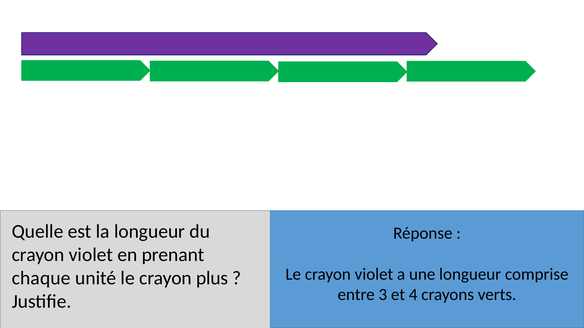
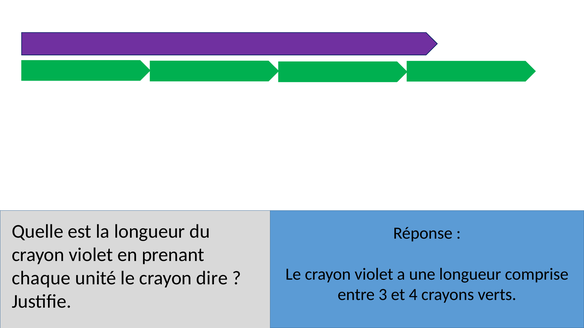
plus: plus -> dire (212, 278)
